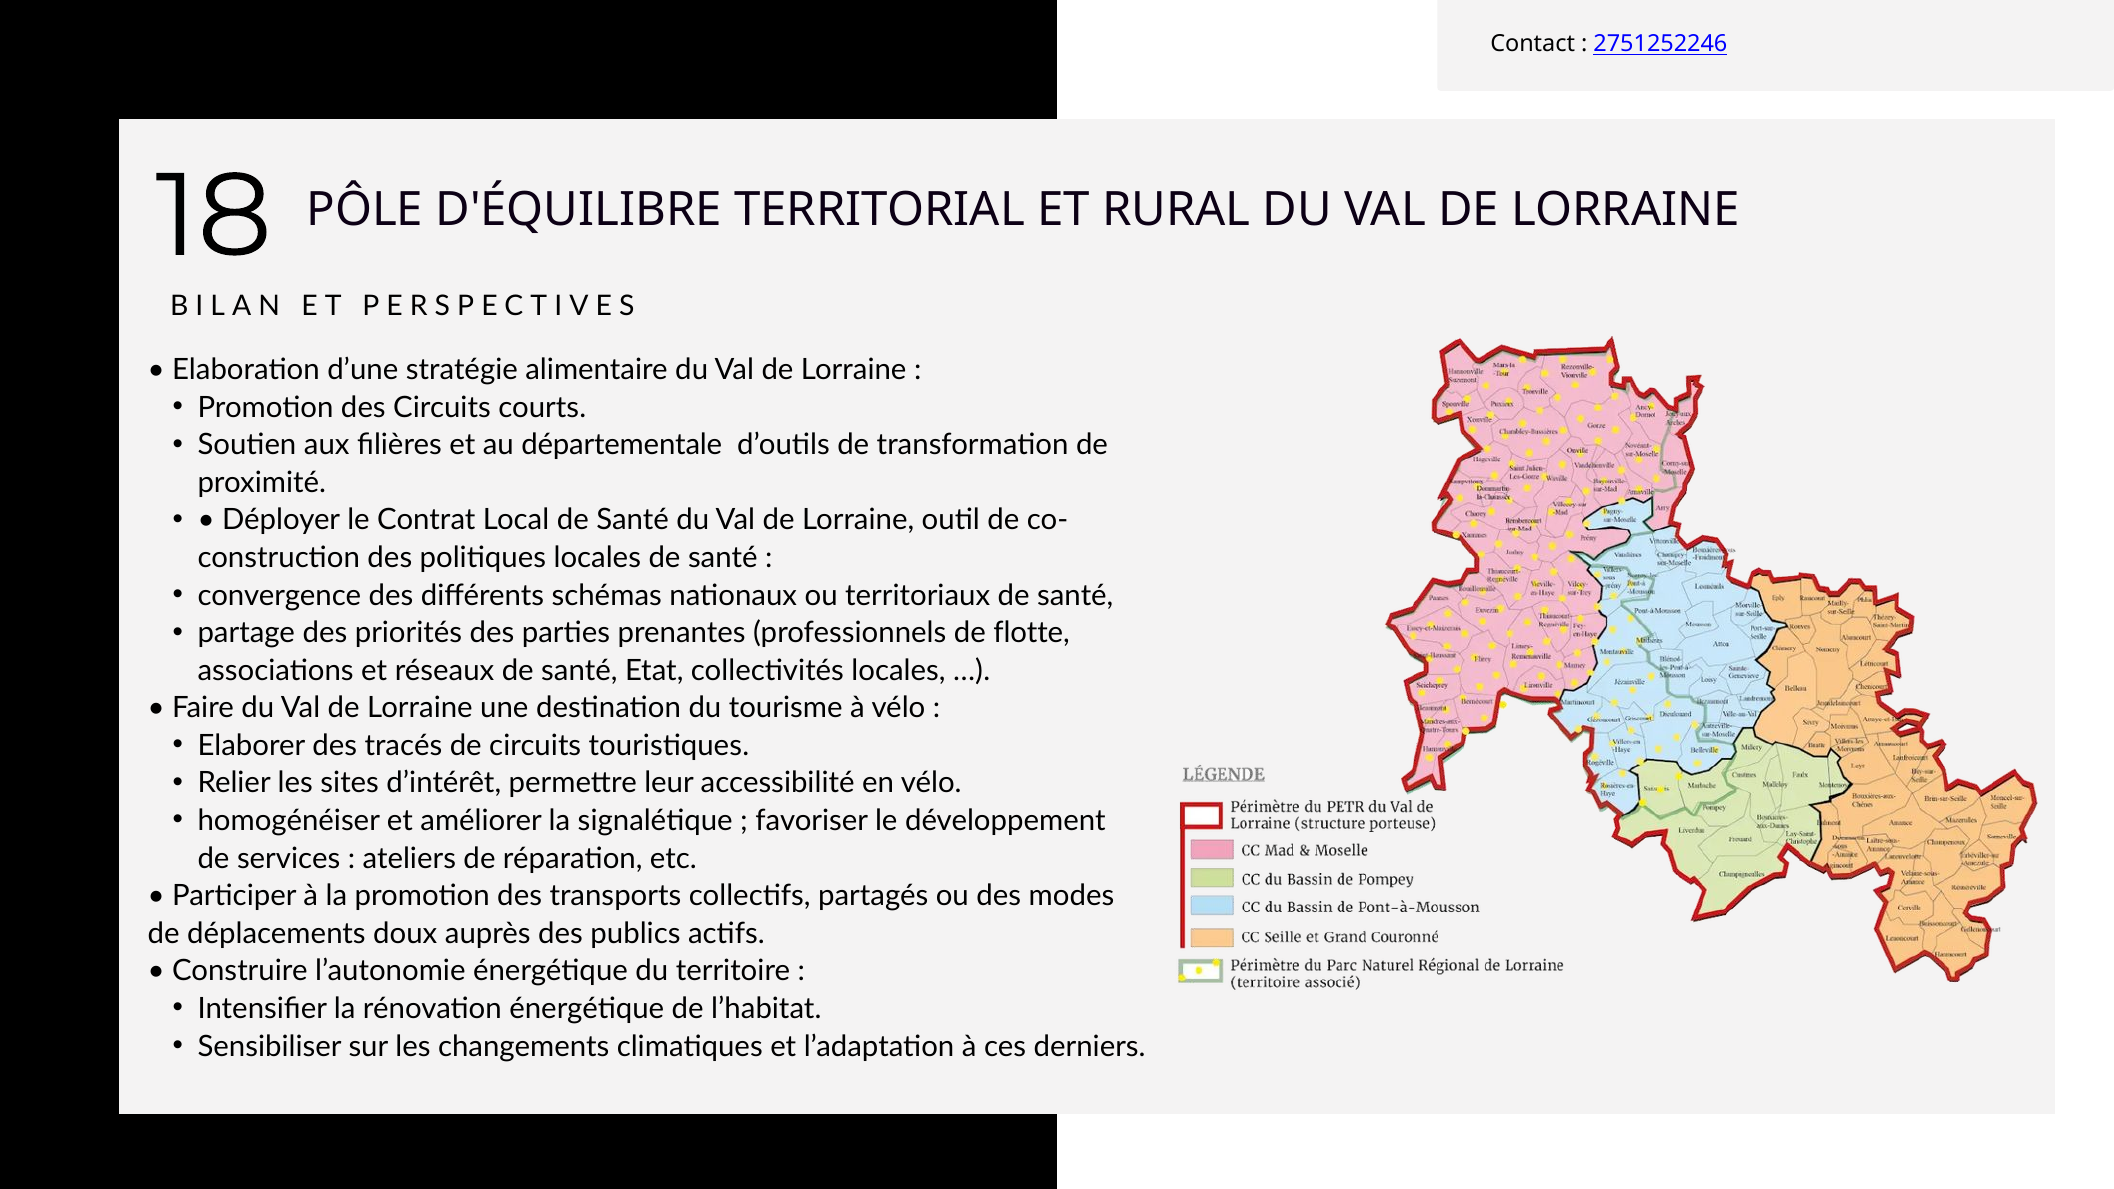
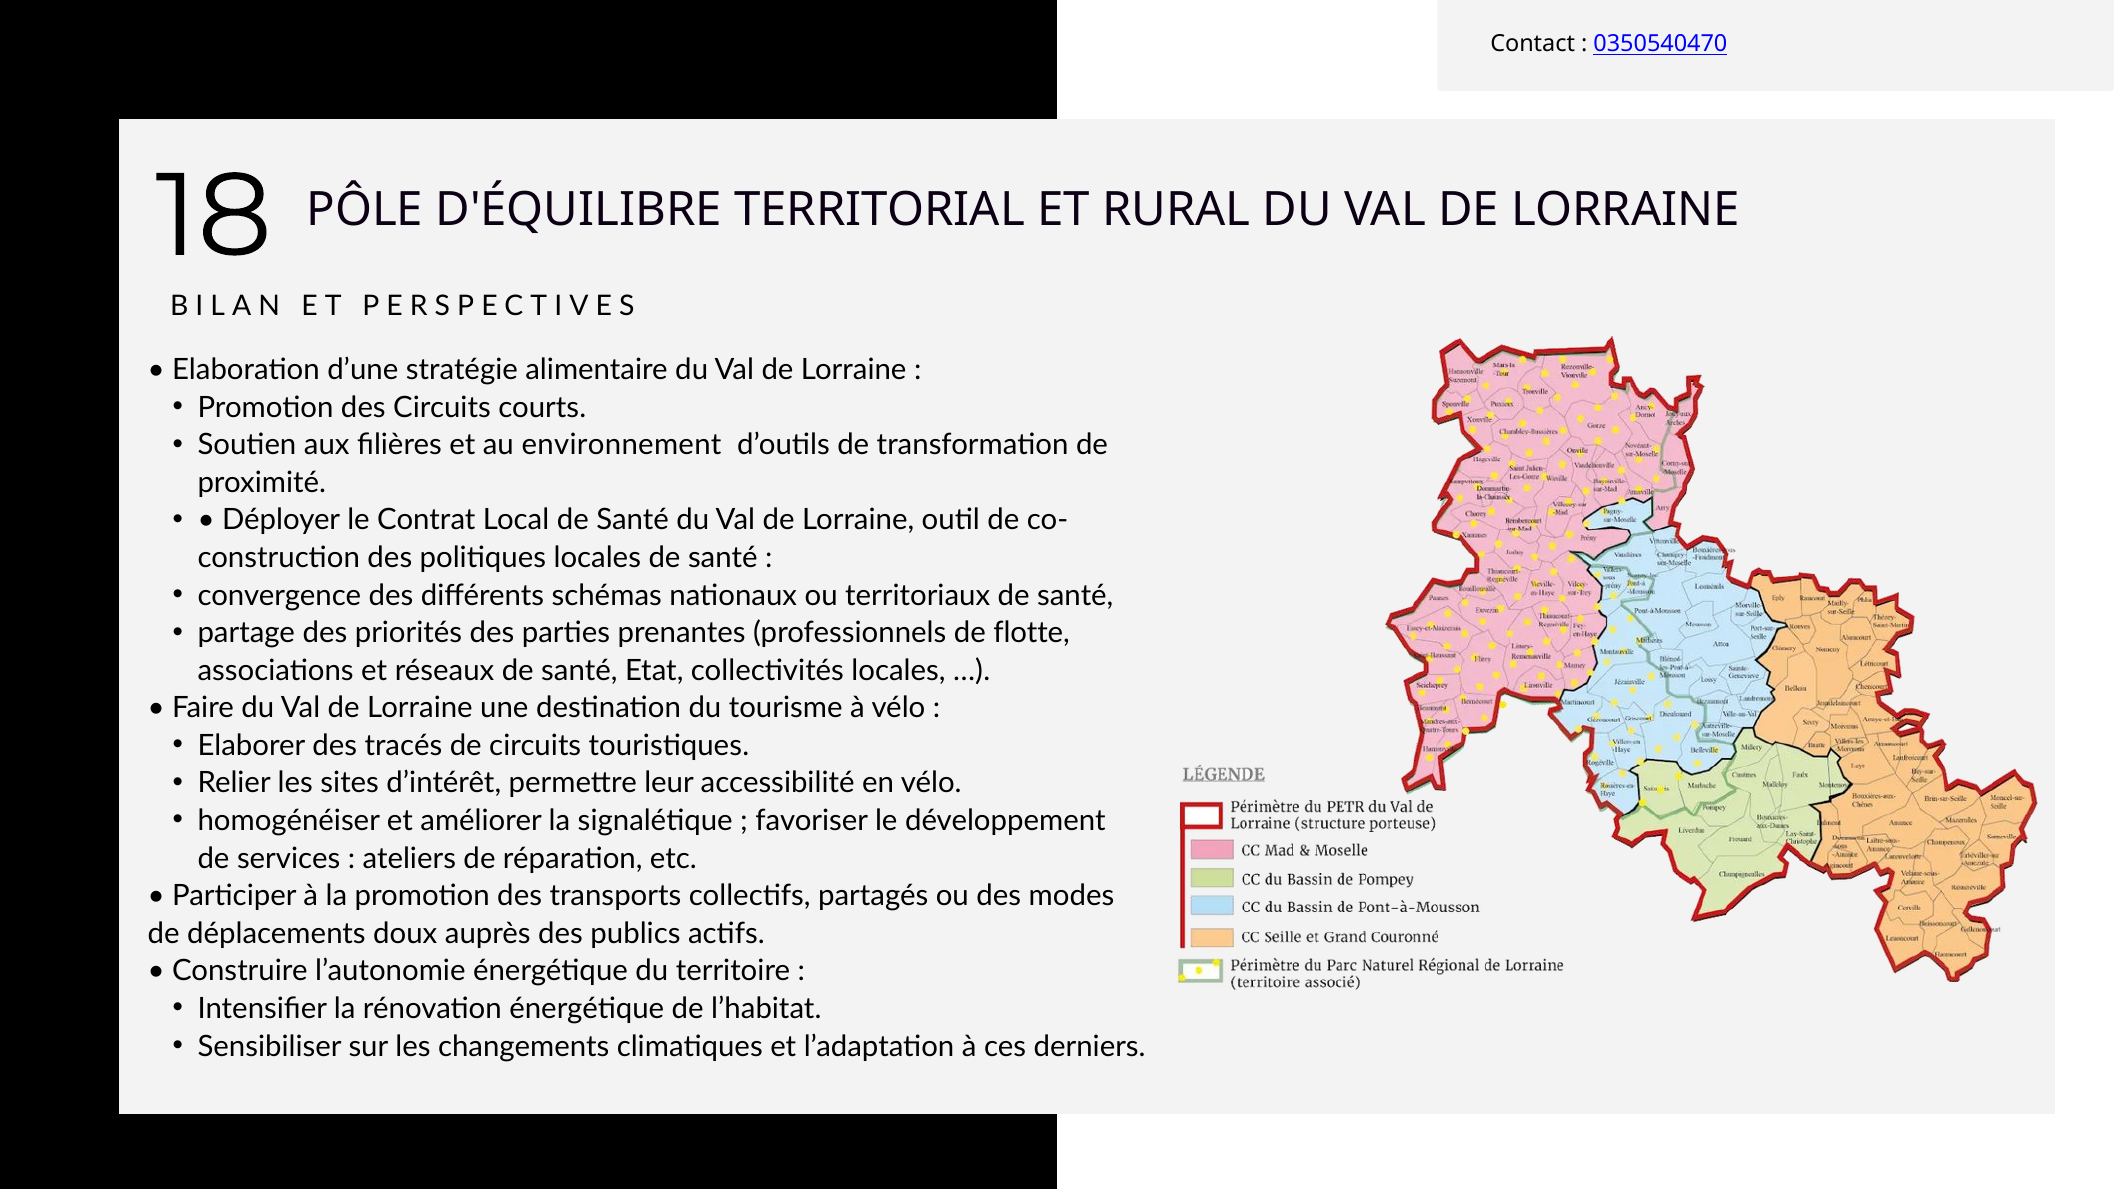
2751252246: 2751252246 -> 0350540470 (1660, 44)
départementale: départementale -> environnement (622, 445)
